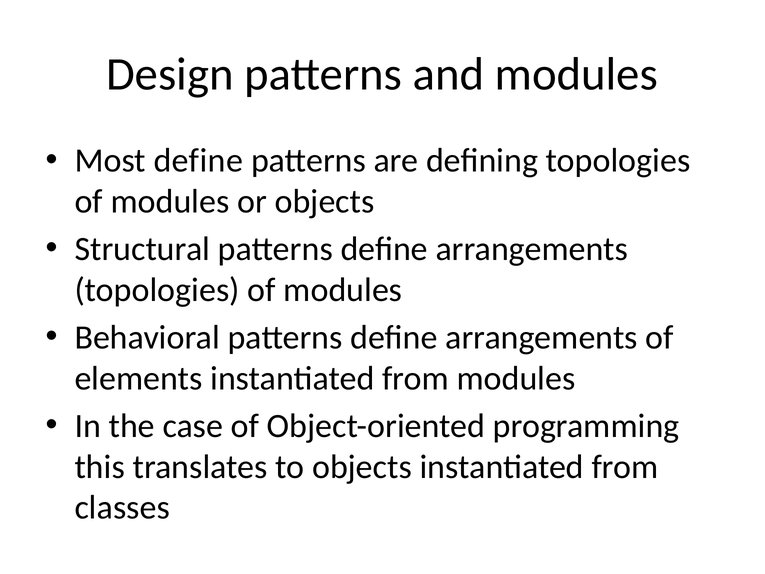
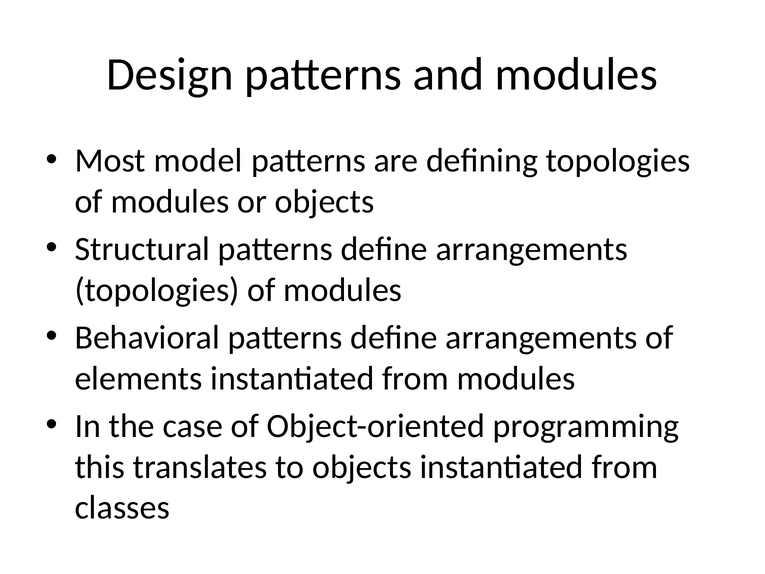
Most define: define -> model (198, 160)
